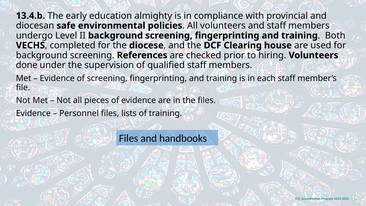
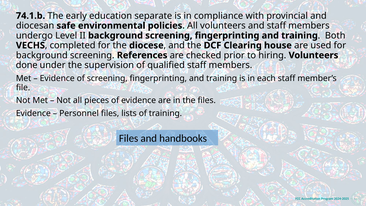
13.4.b: 13.4.b -> 74.1.b (31, 16)
almighty: almighty -> separate (153, 16)
